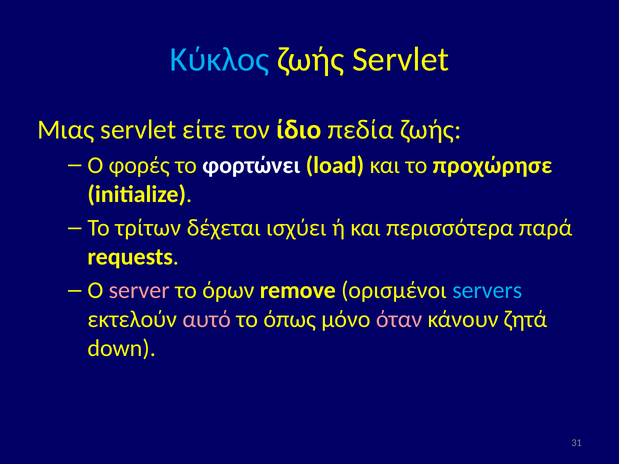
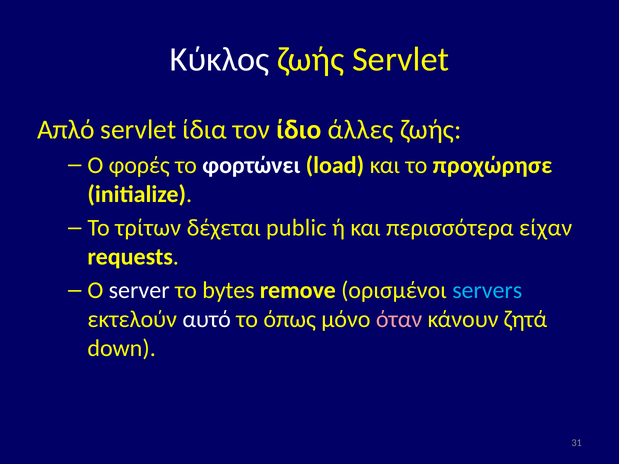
Κύκλος colour: light blue -> white (220, 60)
Μιας: Μιας -> Απλό (66, 130)
είτε: είτε -> ίδια (205, 130)
πεδία: πεδία -> άλλες (361, 130)
ισχύει: ισχύει -> public (296, 228)
παρά: παρά -> είχαν (546, 228)
server colour: pink -> white (139, 291)
όρων: όρων -> bytes (228, 291)
αυτό colour: pink -> white (207, 320)
